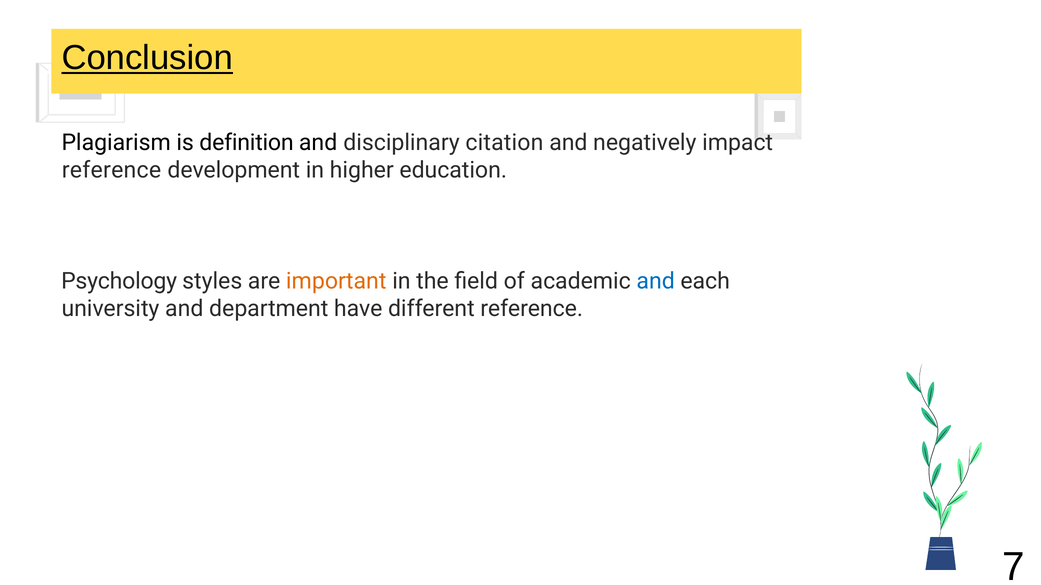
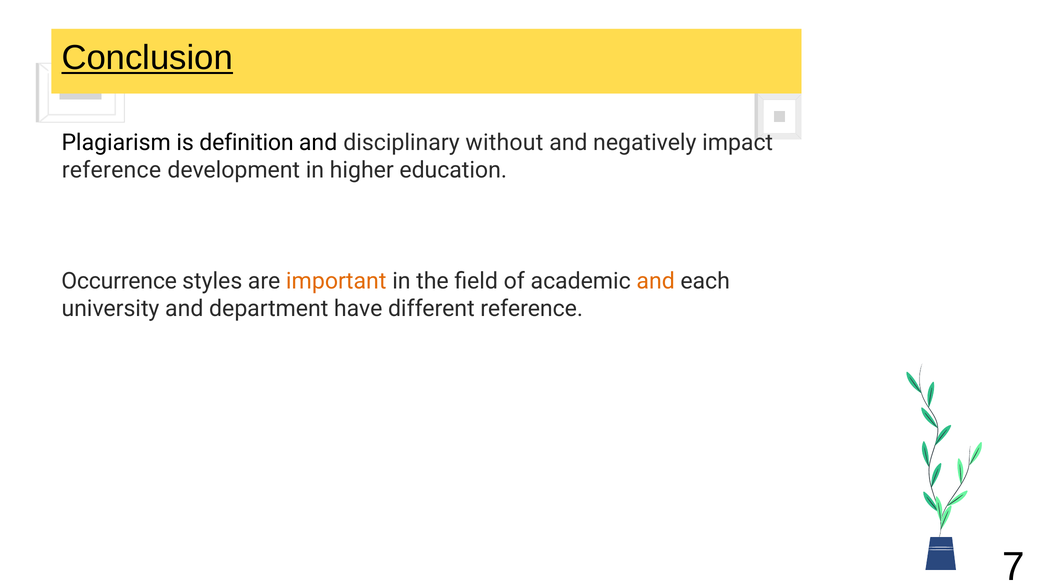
citation: citation -> without (504, 143)
Psychology: Psychology -> Occurrence (119, 281)
and colour: blue -> orange (656, 281)
